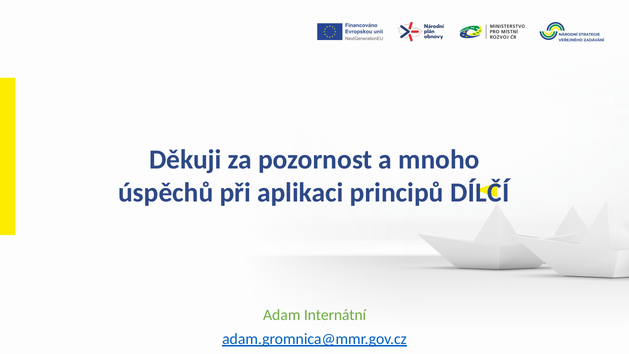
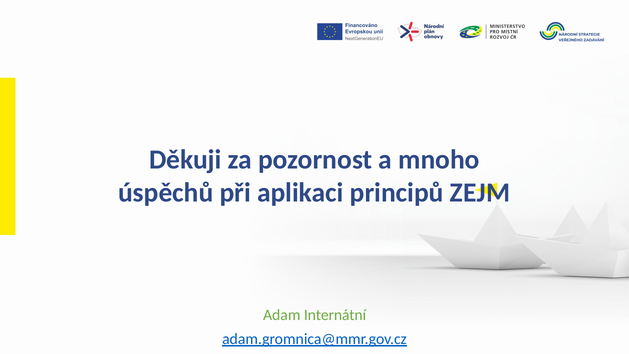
DÍLČÍ: DÍLČÍ -> ZEJM (480, 193)
